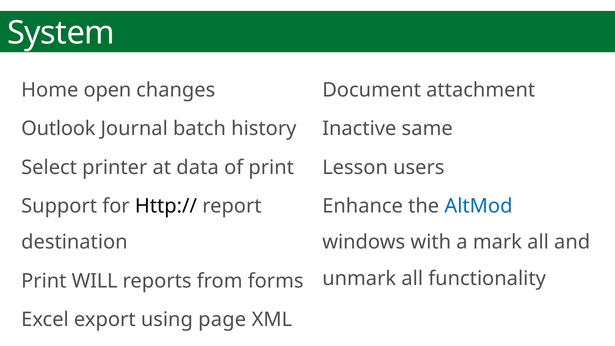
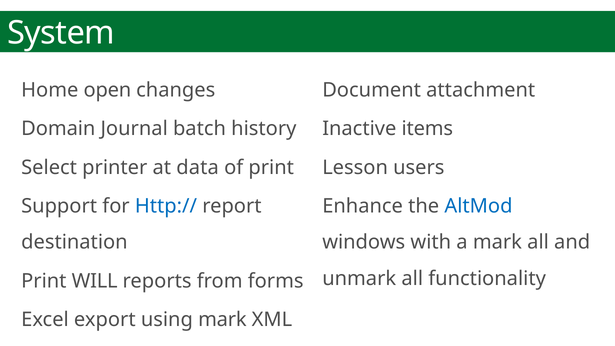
Outlook: Outlook -> Domain (58, 129)
same: same -> items (427, 129)
Http:// colour: black -> blue (166, 206)
using page: page -> mark (222, 320)
